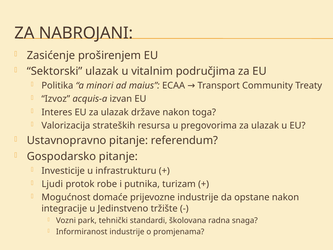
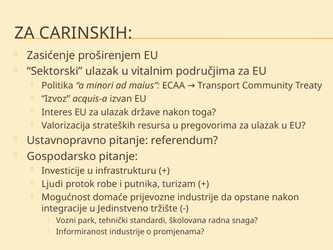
NABROJANI: NABROJANI -> CARINSKIH (86, 33)
